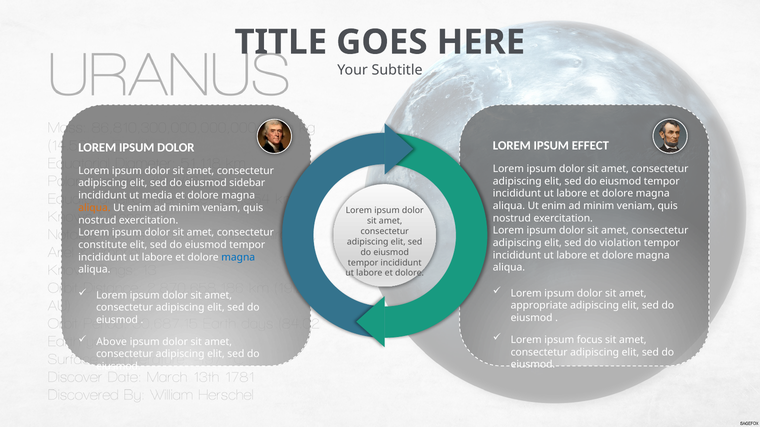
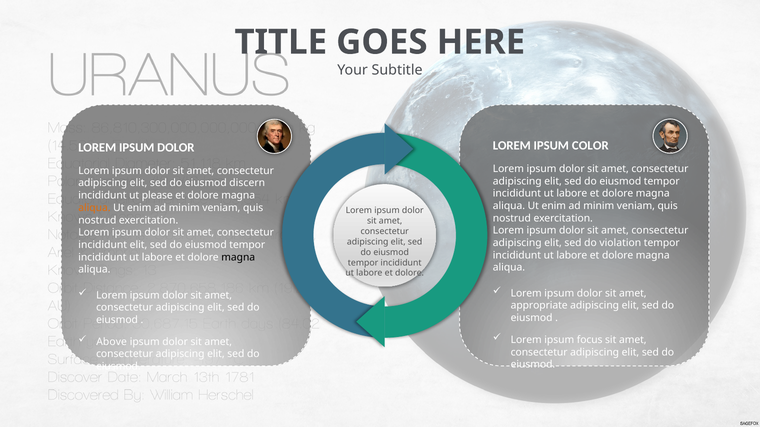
EFFECT: EFFECT -> COLOR (590, 146)
sidebar: sidebar -> discern (247, 183)
media: media -> please (157, 196)
constitute: constitute -> incididunt (103, 245)
magna colour: blue -> black (238, 257)
